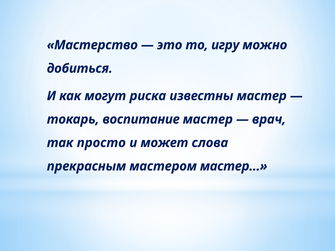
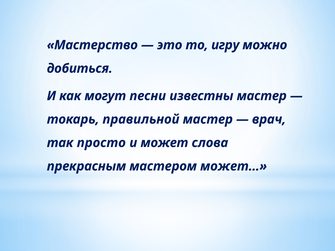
риска: риска -> песни (148, 96)
воспитание: воспитание -> правильной (141, 119)
мастер…: мастер… -> может… (234, 166)
